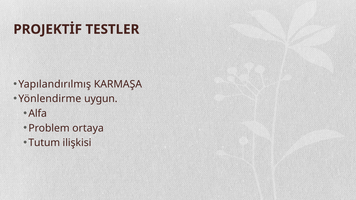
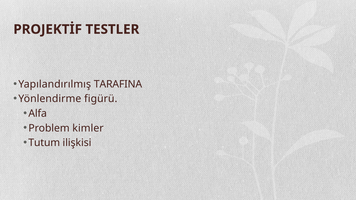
KARMAŞA: KARMAŞA -> TARAFINA (118, 84)
uygun: uygun -> figürü (101, 99)
ortaya: ortaya -> kimler (88, 128)
